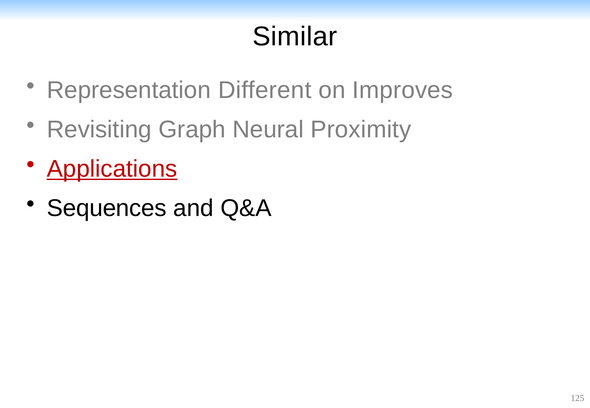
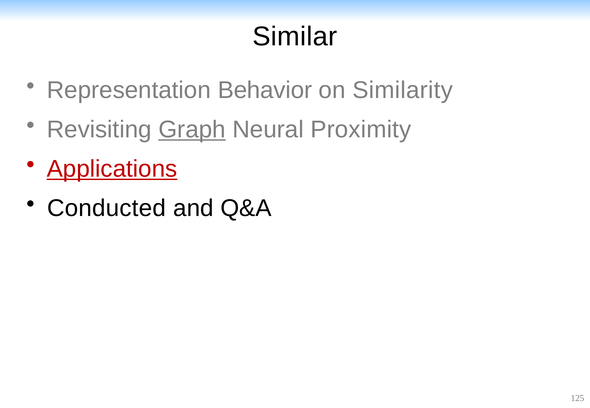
Different: Different -> Behavior (265, 90)
Improves: Improves -> Similarity (403, 90)
Graph underline: none -> present (192, 130)
Sequences: Sequences -> Conducted (107, 208)
